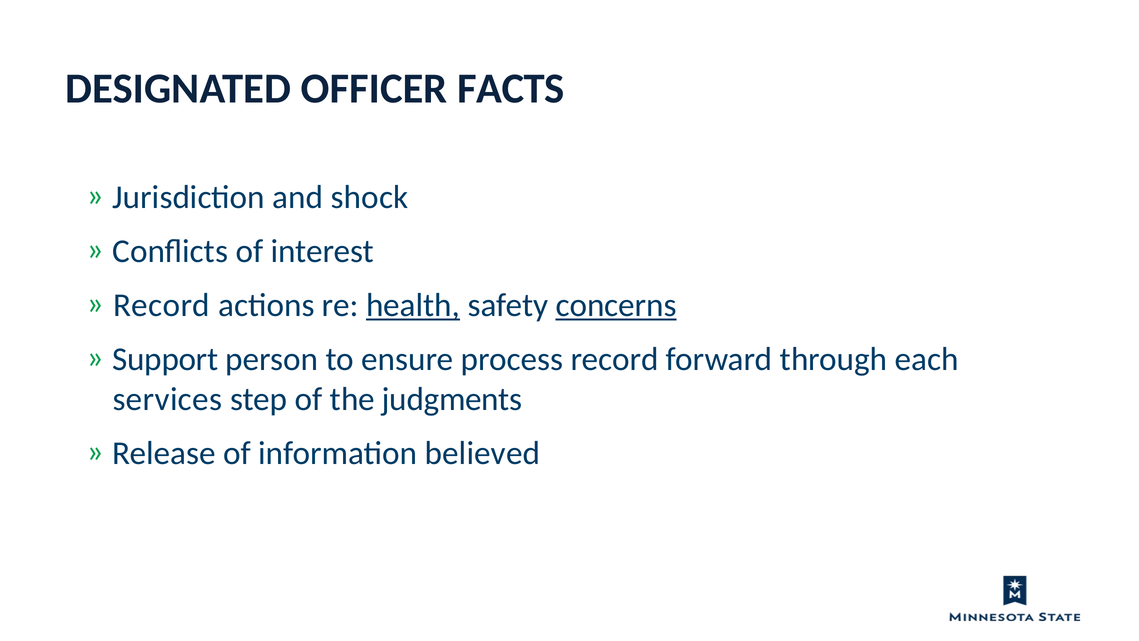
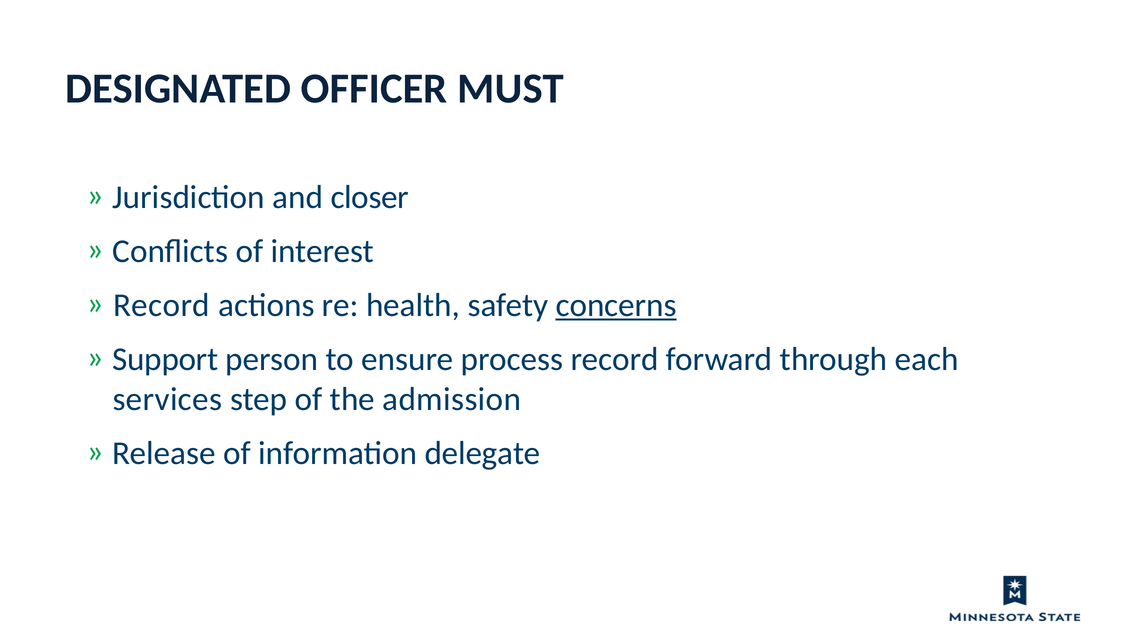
FACTS: FACTS -> MUST (511, 88)
shock: shock -> closer (370, 197)
health underline: present -> none (413, 305)
judgments: judgments -> admission (452, 399)
believed: believed -> delegate (483, 453)
